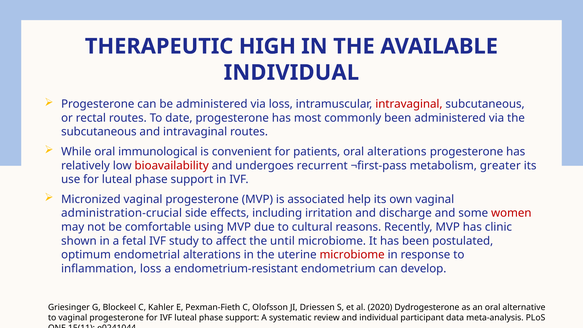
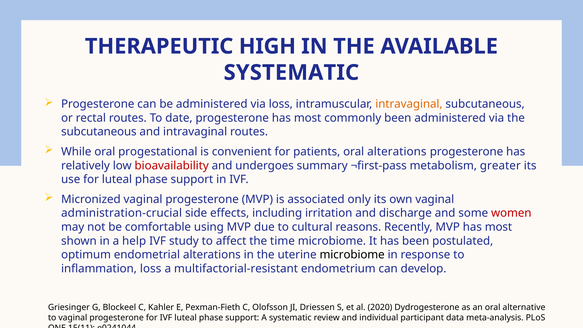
INDIVIDUAL: INDIVIDUAL -> SYSTEMATIC (291, 73)
intravaginal colour: red -> orange (409, 104)
immunological: immunological -> progestational (158, 152)
recurrent: recurrent -> summary (322, 166)
help: help -> only (359, 199)
MVP has clinic: clinic -> most (498, 227)
fetal: fetal -> help (134, 241)
until: until -> time (282, 241)
microbiome colour: red -> black (352, 255)
endometrium-resistant: endometrium-resistant -> multifactorial-resistant (236, 269)
